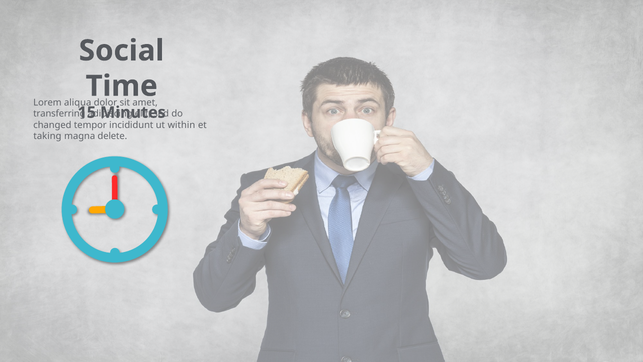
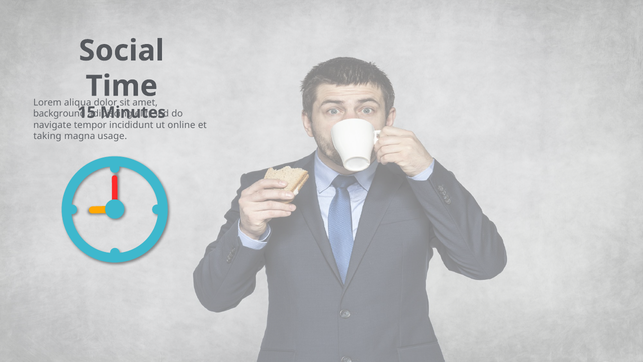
transferring: transferring -> background (59, 114)
changed: changed -> navigate (52, 125)
within: within -> online (181, 125)
delete: delete -> usage (112, 136)
